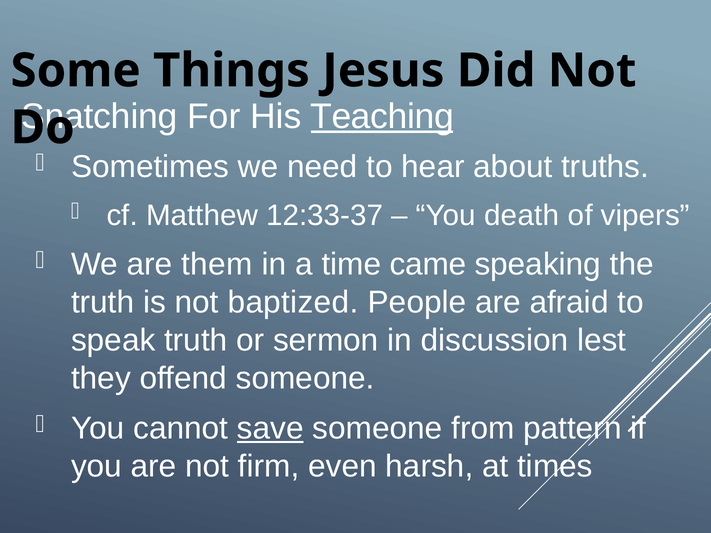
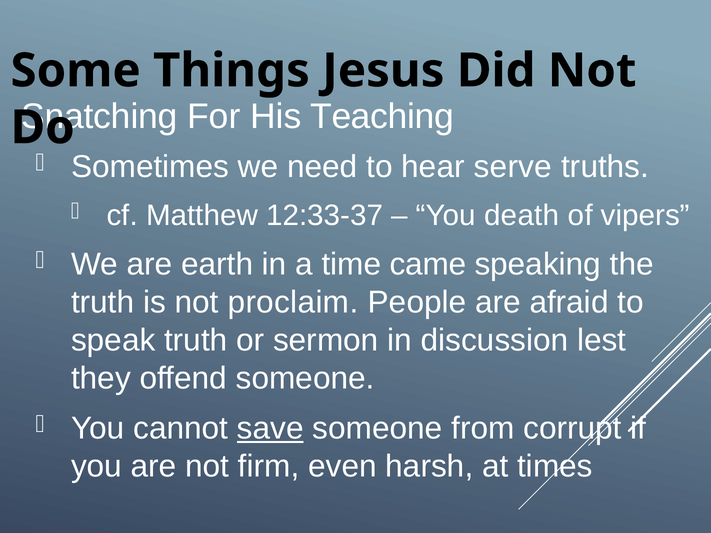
Teaching underline: present -> none (382, 116)
about: about -> serve (513, 167)
them: them -> earth (217, 265)
baptized: baptized -> proclaim (293, 302)
pattern: pattern -> corrupt (572, 429)
